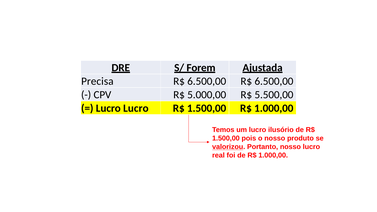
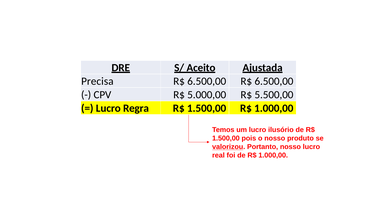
Forem: Forem -> Aceito (201, 68)
Lucro Lucro: Lucro -> Regra (136, 108)
